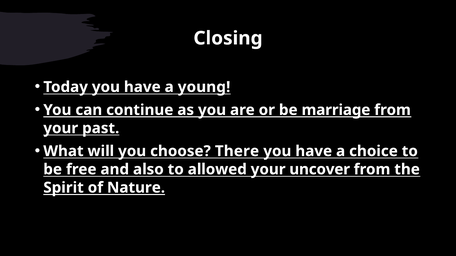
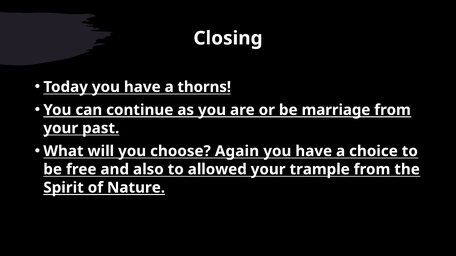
young: young -> thorns (204, 87)
There: There -> Again (237, 151)
uncover: uncover -> trample (320, 170)
